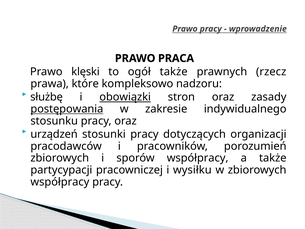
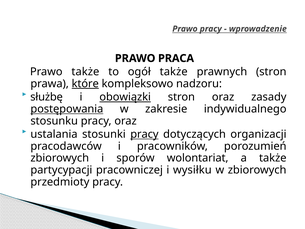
Prawo klęski: klęski -> także (85, 72)
prawnych rzecz: rzecz -> stron (271, 72)
które underline: none -> present (85, 84)
urządzeń: urządzeń -> ustalania (54, 134)
pracy underline: none -> present (144, 134)
sporów współpracy: współpracy -> wolontariat (198, 158)
współpracy: współpracy -> przedmioty (60, 182)
